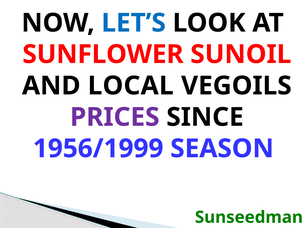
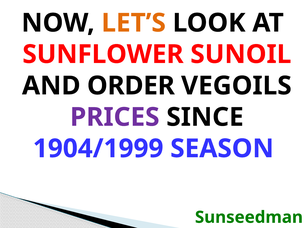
LET’S colour: blue -> orange (134, 23)
LOCAL: LOCAL -> ORDER (131, 86)
1956/1999: 1956/1999 -> 1904/1999 (98, 149)
